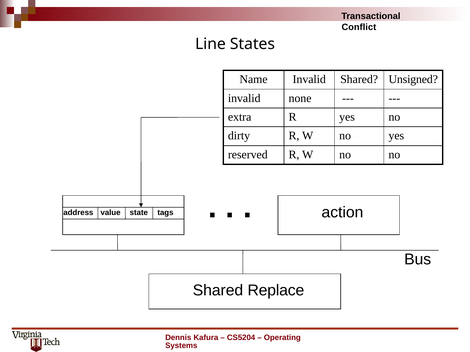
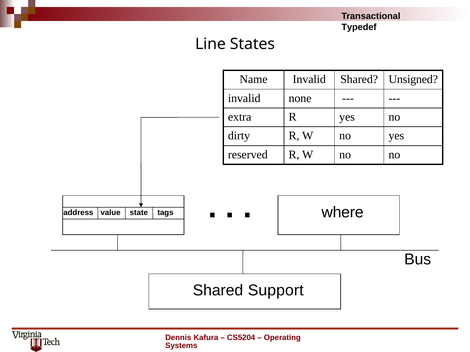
Conflict: Conflict -> Typedef (359, 27)
action: action -> where (343, 213)
Replace: Replace -> Support (276, 291)
